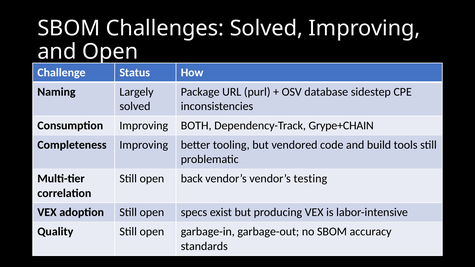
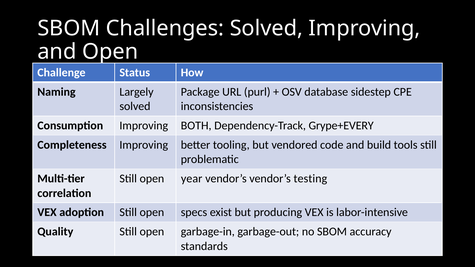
Grype+CHAIN: Grype+CHAIN -> Grype+EVERY (341, 126)
back: back -> year (192, 179)
